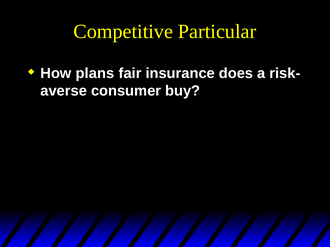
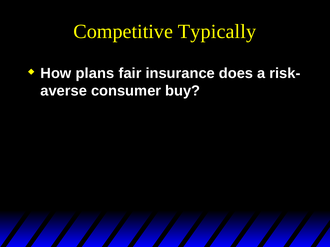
Particular: Particular -> Typically (217, 32)
